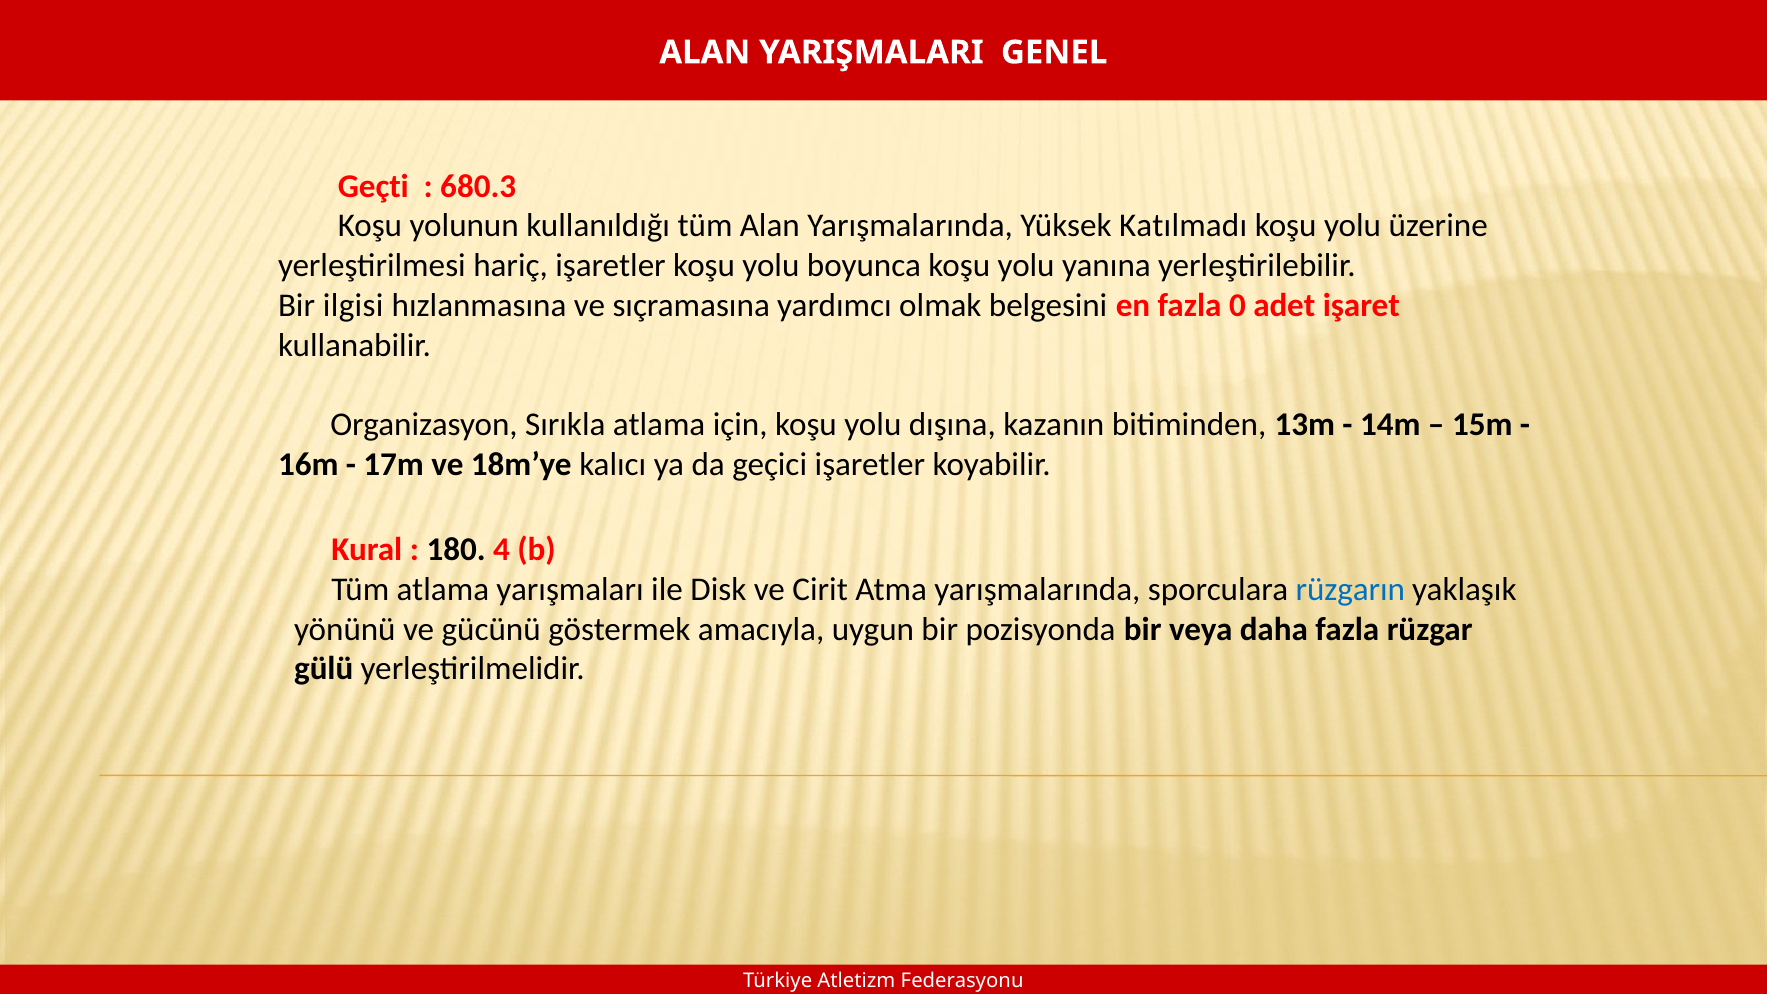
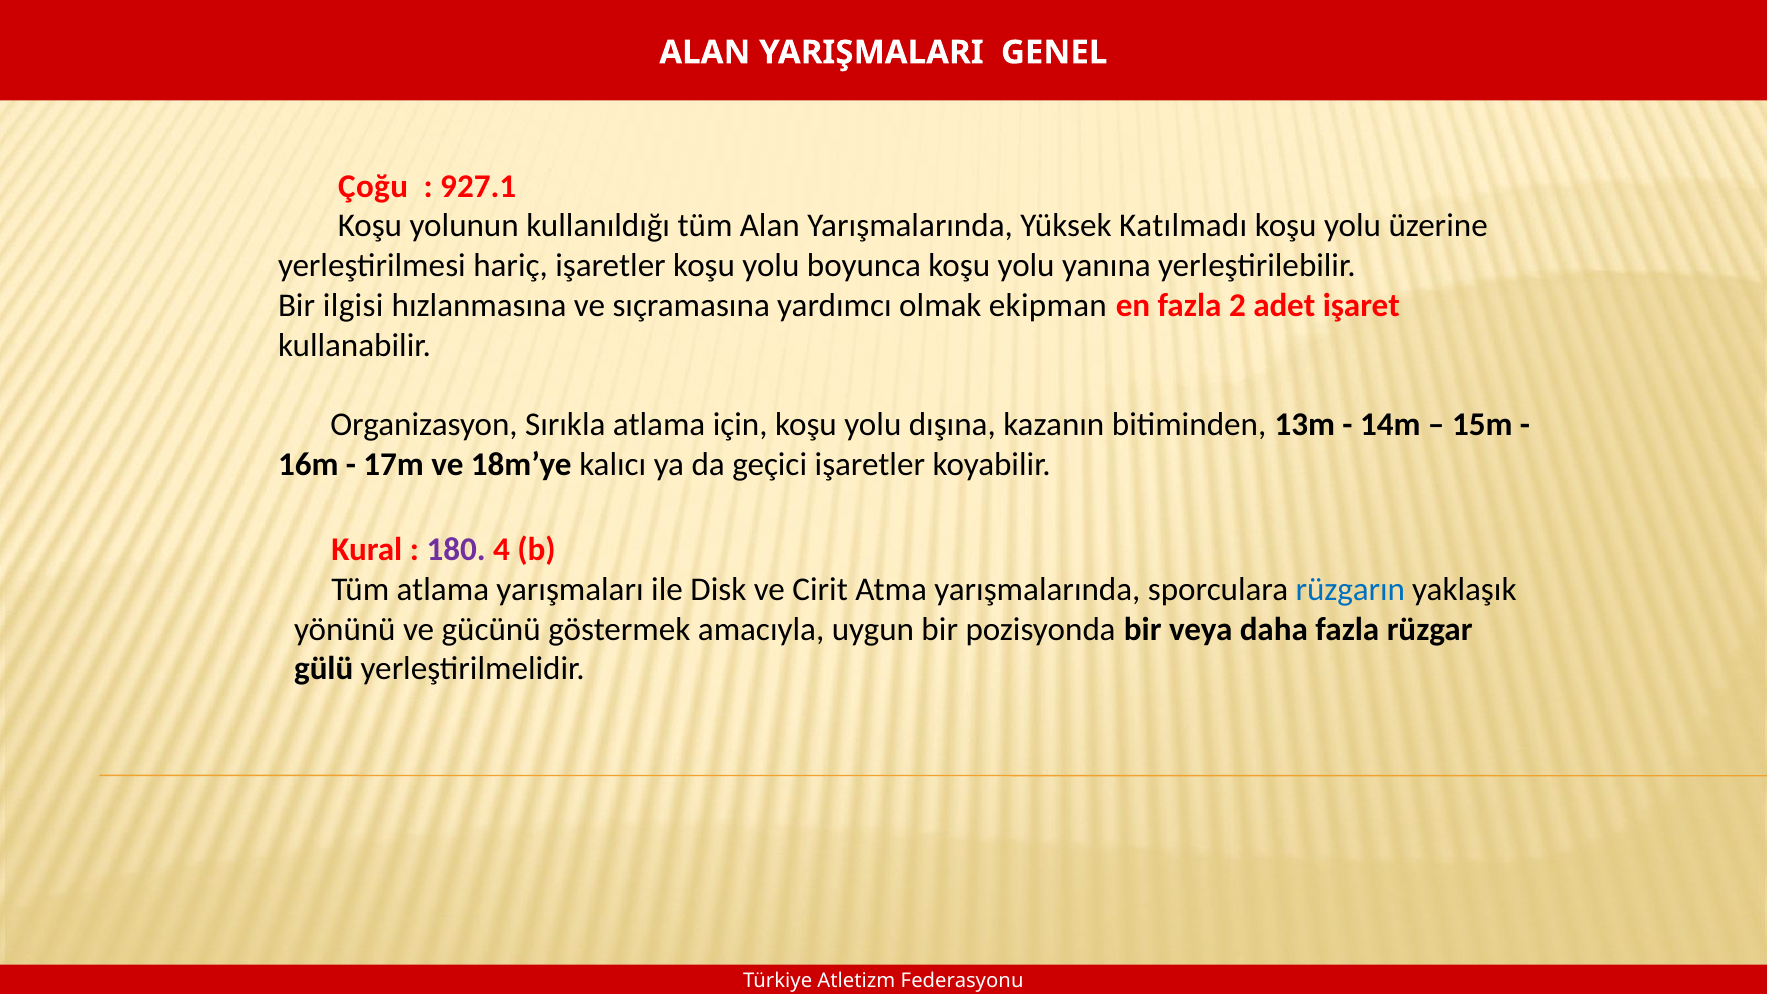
Geçti: Geçti -> Çoğu (373, 186)
680.3: 680.3 -> 927.1 (478, 186)
belgesini: belgesini -> ekipman (1048, 306)
0: 0 -> 2 (1237, 306)
180 colour: black -> purple (456, 550)
